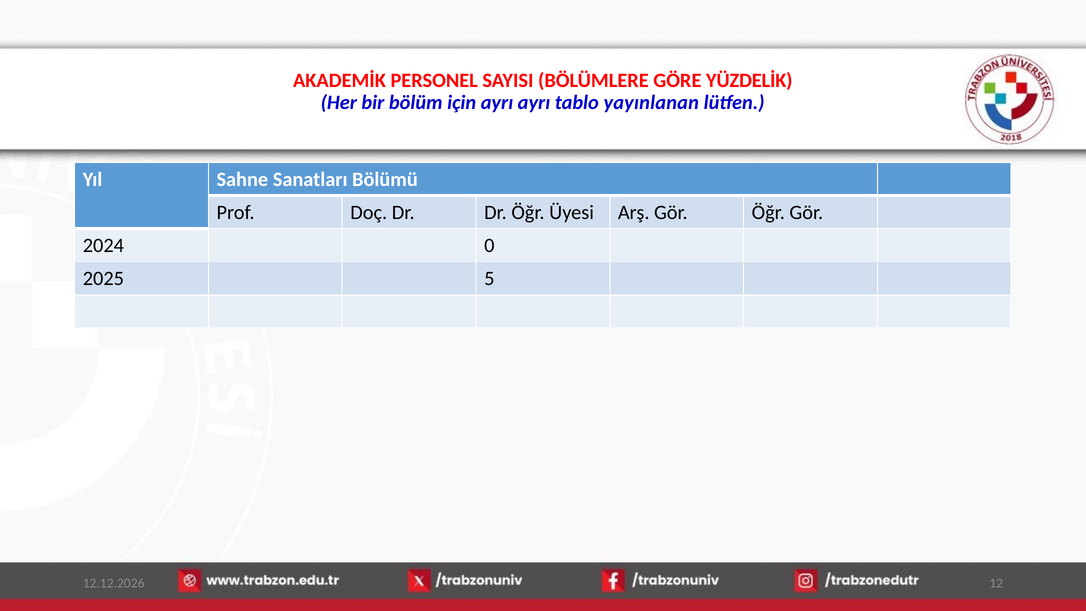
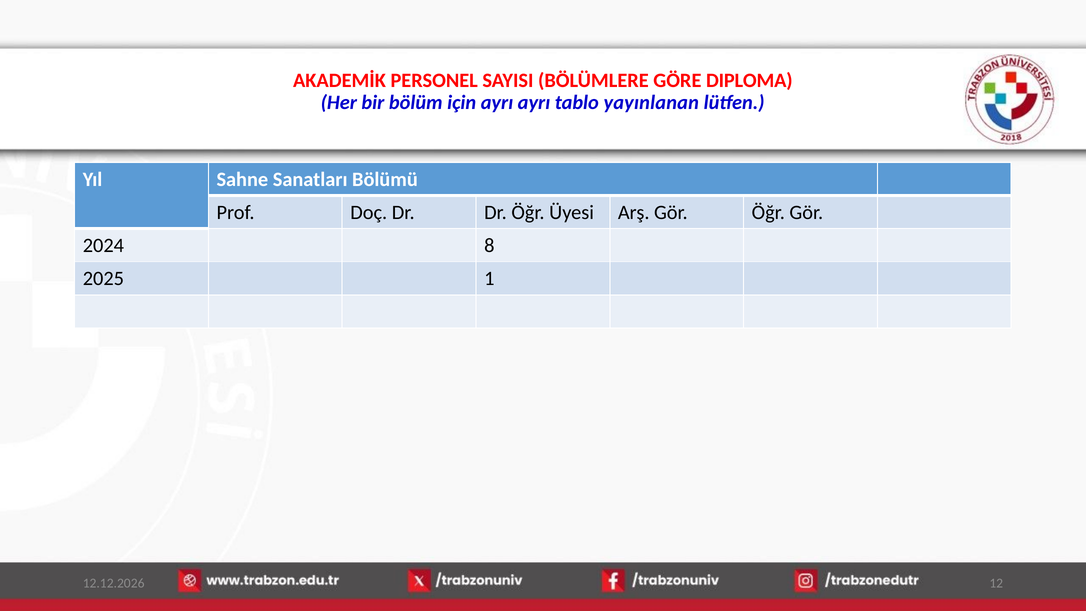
YÜZDELİK: YÜZDELİK -> DIPLOMA (749, 80)
0: 0 -> 8 (489, 245)
5: 5 -> 1 (489, 278)
